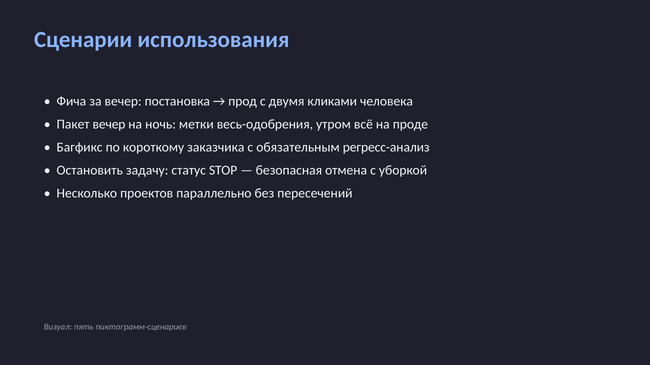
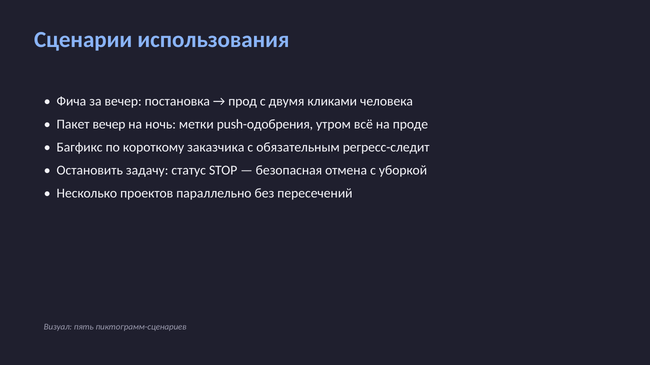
весь-одобрения: весь-одобрения -> push-одобрения (265, 125)
регресс-анализ: регресс-анализ -> регресс-следит (386, 148)
